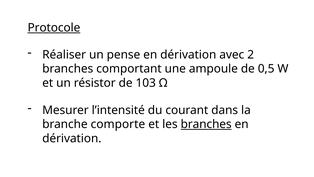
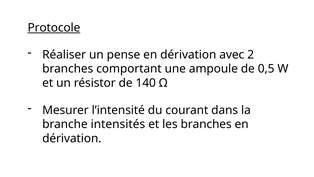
103: 103 -> 140 (146, 83)
comporte: comporte -> intensités (118, 124)
branches underline: present -> none (206, 124)
